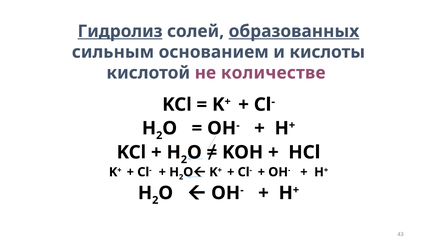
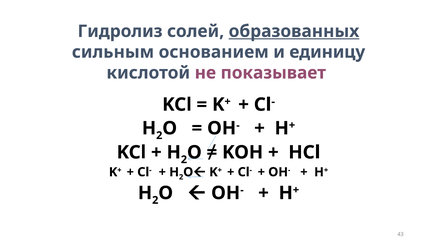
Гидролиз underline: present -> none (120, 31)
кислоты: кислоты -> единицу (327, 52)
количестве: количестве -> показывает (273, 73)
